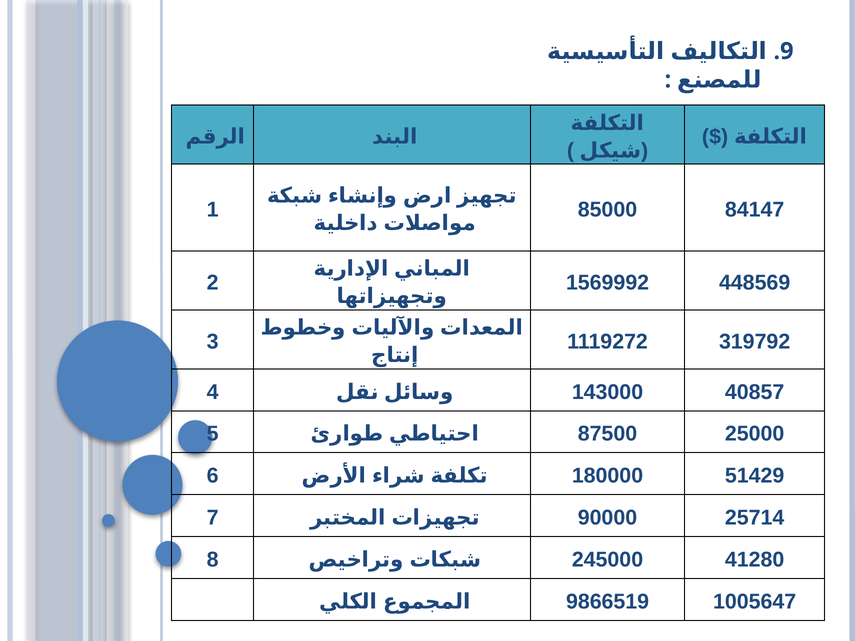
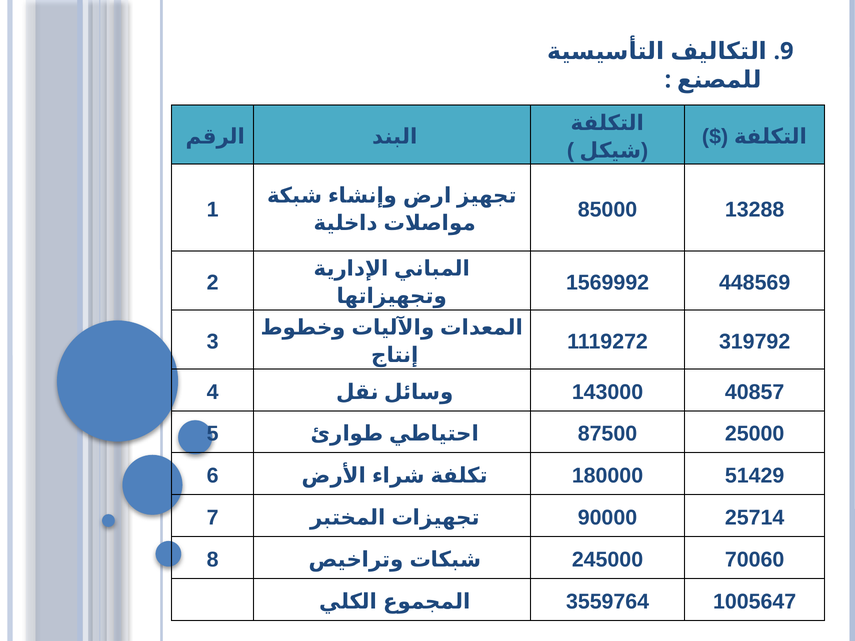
84147: 84147 -> 13288 (755, 210)
41280: 41280 -> 70060 (755, 560)
9866519: 9866519 -> 3559764 (608, 602)
